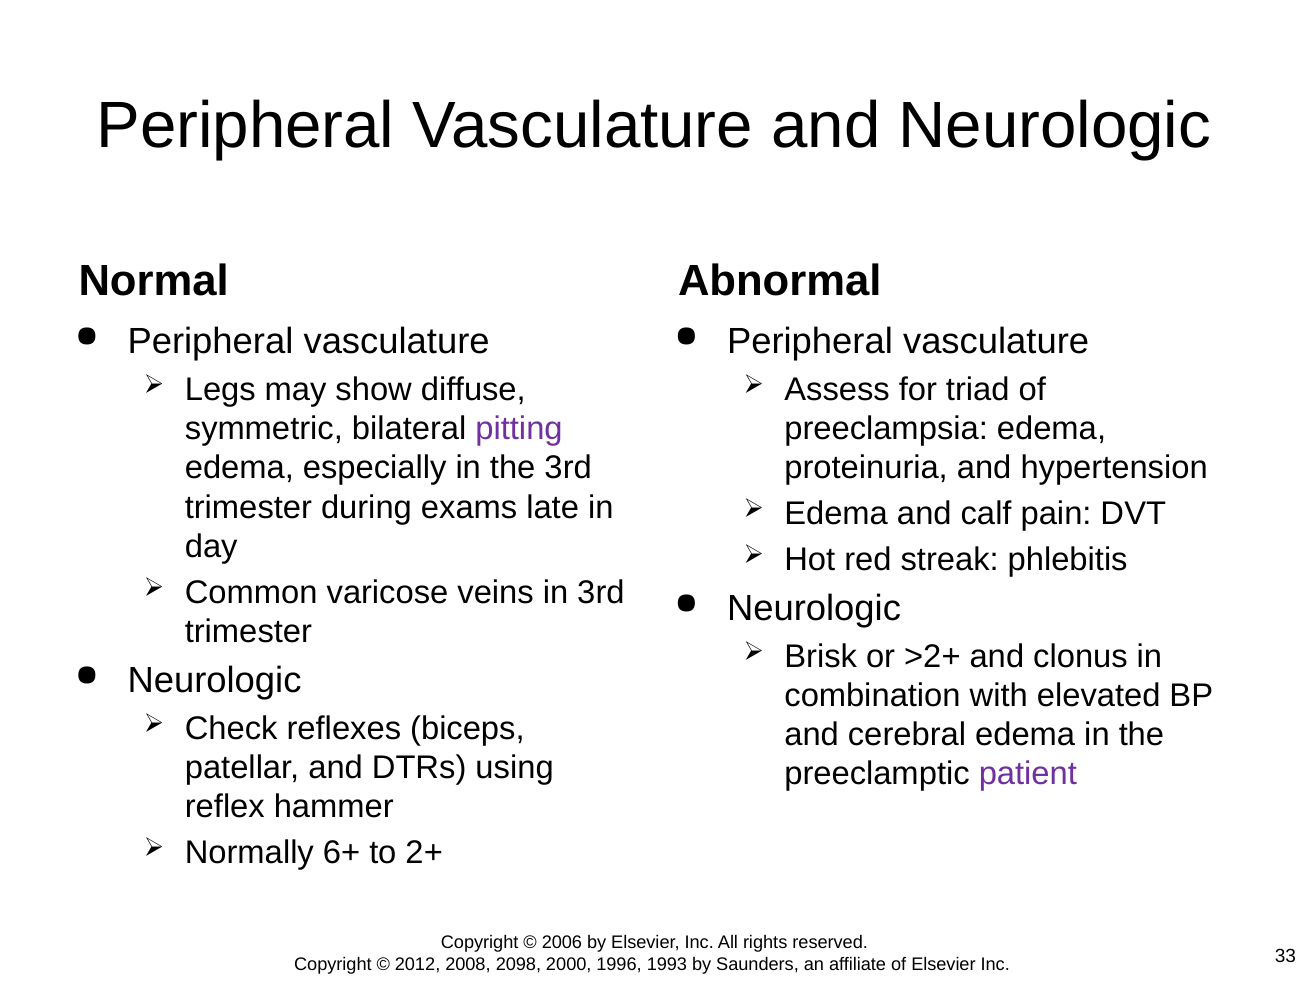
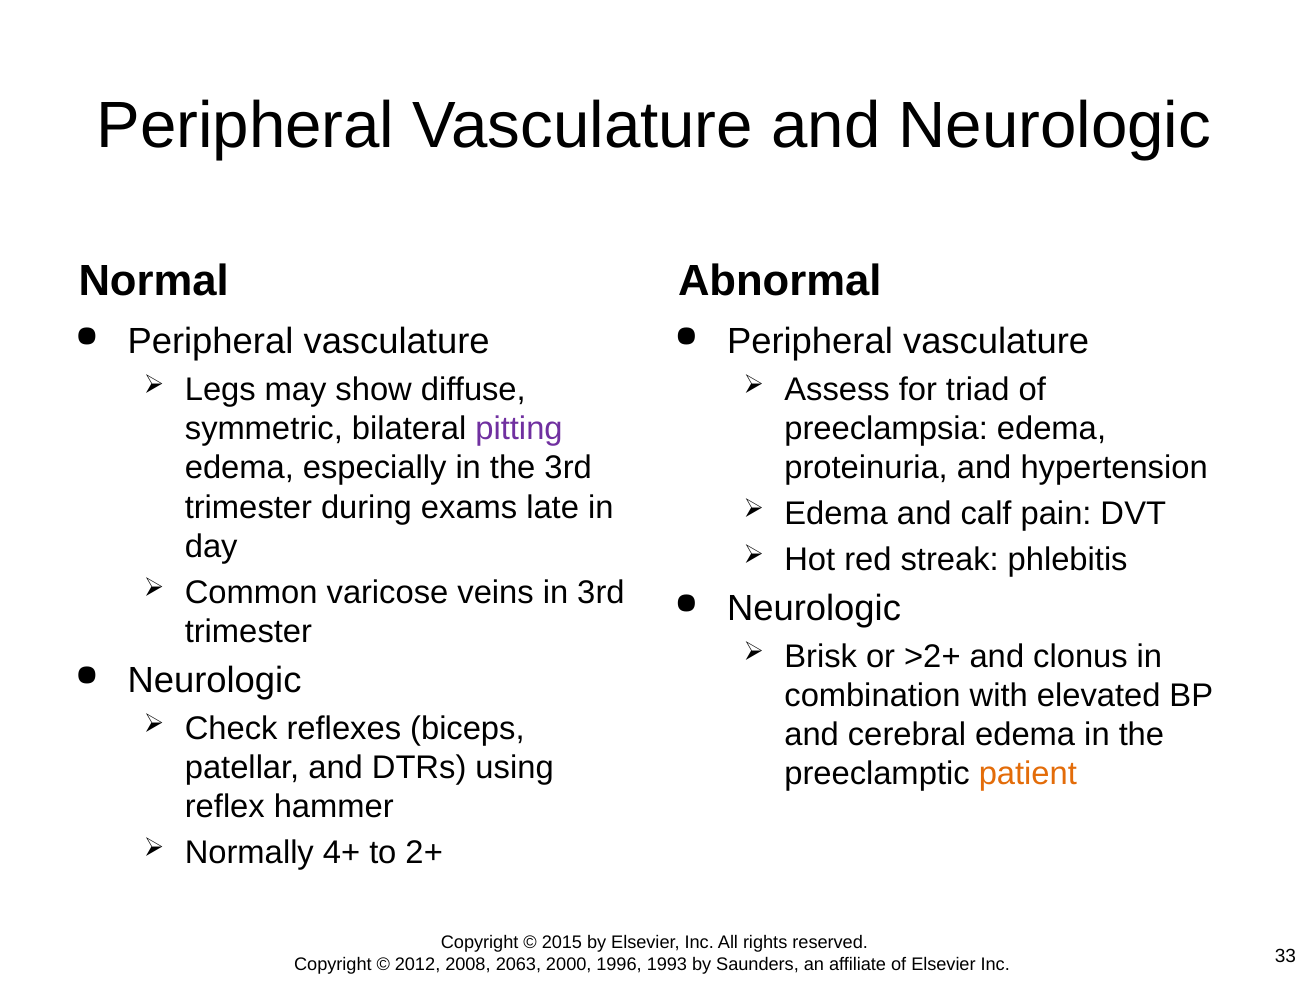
patient colour: purple -> orange (1028, 775)
6+: 6+ -> 4+ (342, 853)
2006: 2006 -> 2015 (562, 944)
2098: 2098 -> 2063 (518, 965)
